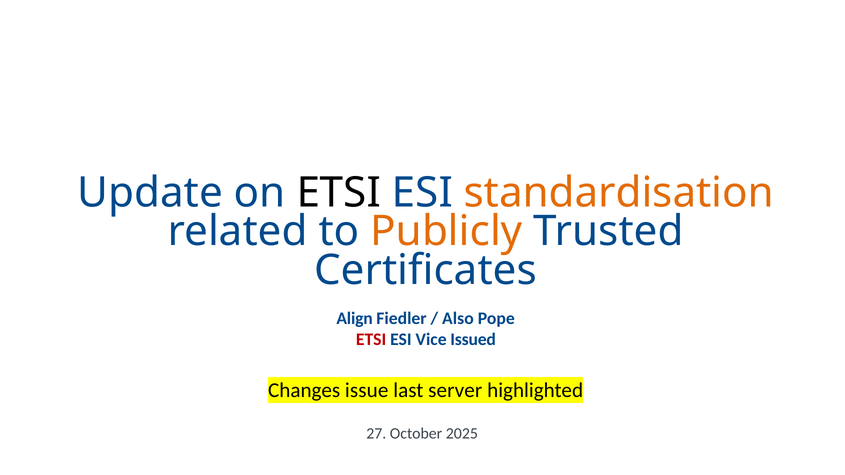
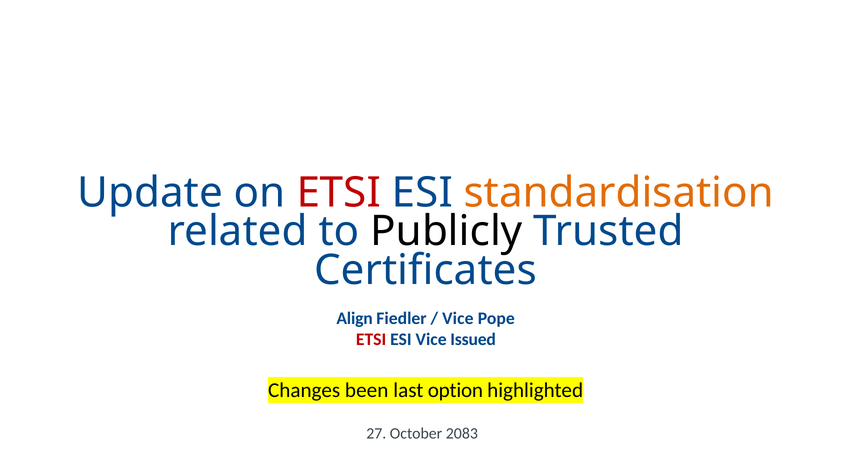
ETSI colour: black -> red (339, 193)
Publicly colour: orange -> black (446, 232)
Also: Also -> Vice (458, 319)
issue: issue -> been (367, 390)
server: server -> option (455, 390)
2025: 2025 -> 2083 (462, 434)
